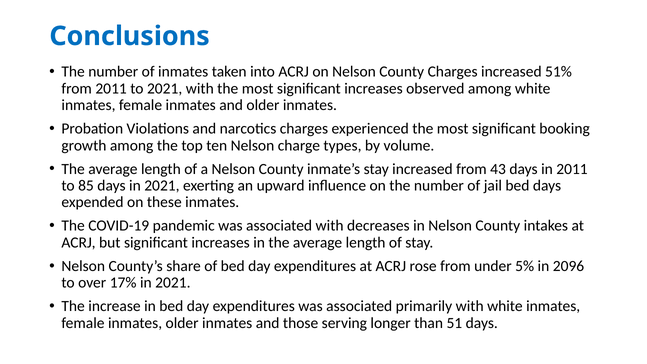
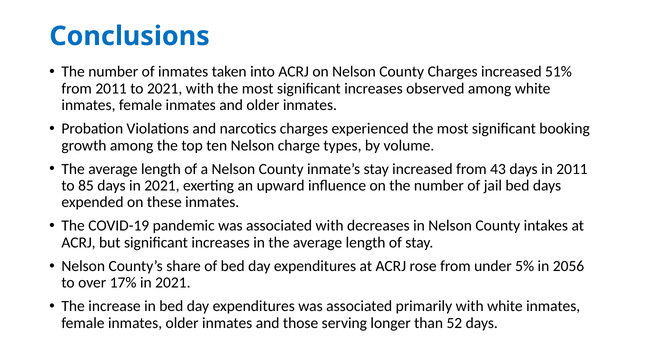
2096: 2096 -> 2056 (569, 266)
51: 51 -> 52 (454, 323)
